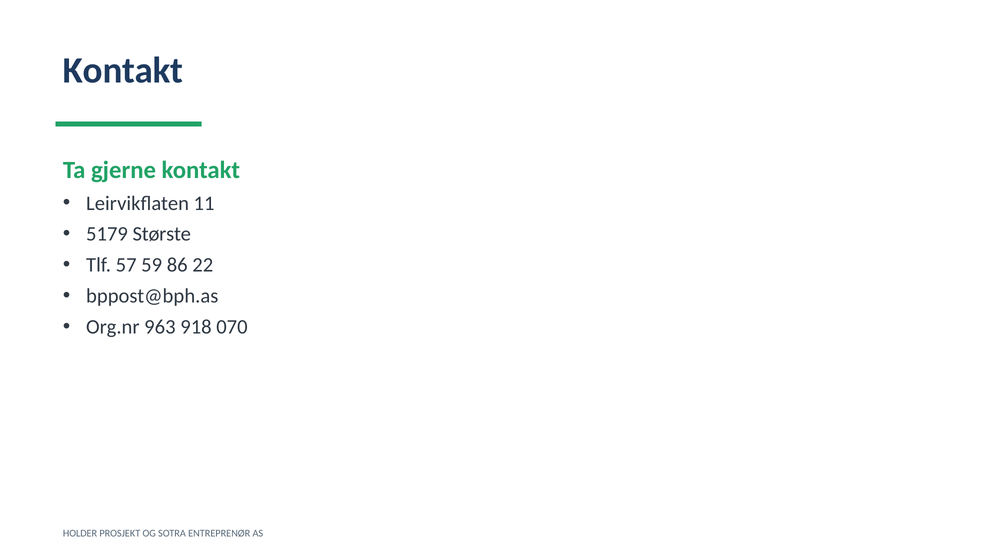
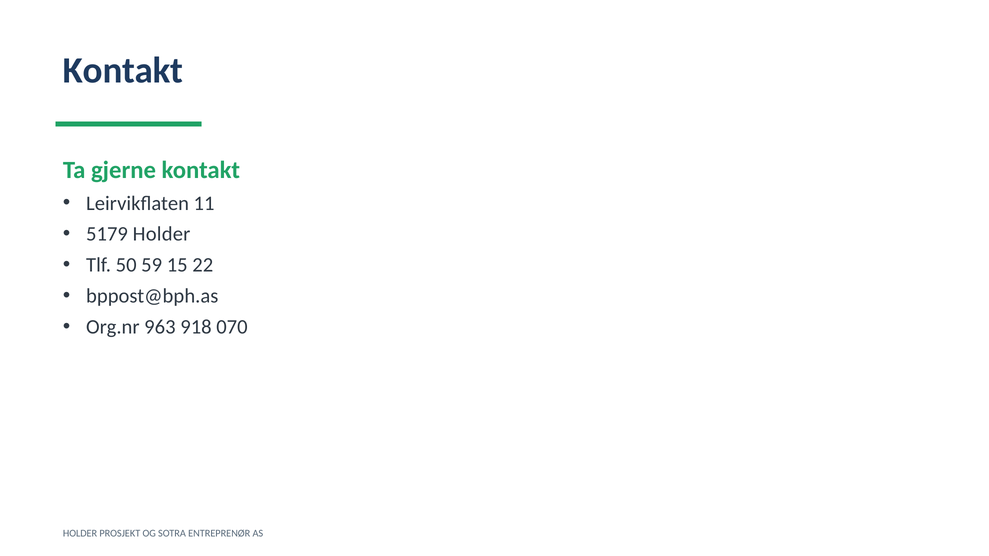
5179 Største: Største -> Holder (162, 234)
57: 57 -> 50 (126, 265)
86: 86 -> 15 (177, 265)
